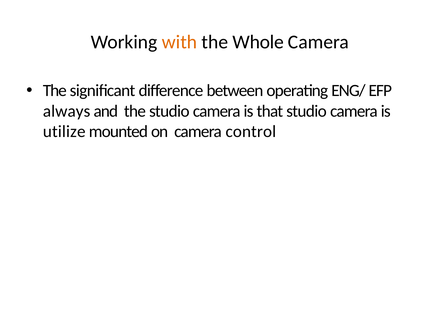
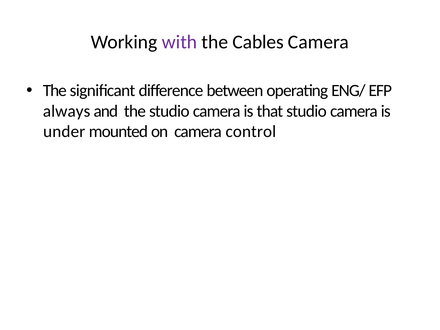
with colour: orange -> purple (180, 42)
Whole: Whole -> Cables (258, 42)
utilize: utilize -> under (64, 132)
